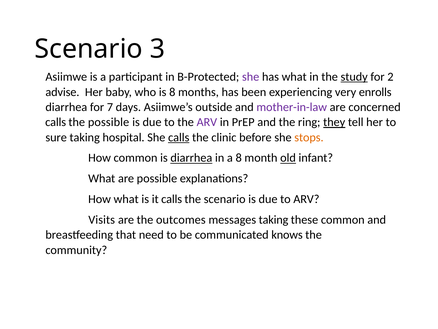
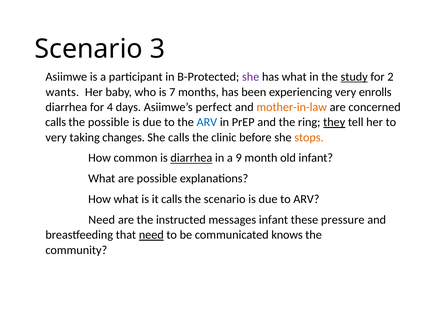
advise: advise -> wants (62, 92)
is 8: 8 -> 7 (172, 92)
7: 7 -> 4 (110, 107)
outside: outside -> perfect (214, 107)
mother-in-law colour: purple -> orange (292, 107)
ARV colour: purple -> blue (207, 122)
sure: sure -> very (56, 137)
hospital: hospital -> changes (124, 137)
calls underline: present -> none (179, 137)
a 8: 8 -> 9 (239, 158)
old underline: present -> none (288, 158)
Visits: Visits -> Need (102, 219)
outcomes: outcomes -> instructed (181, 219)
messages taking: taking -> infant (273, 219)
these common: common -> pressure (343, 219)
need underline: none -> present (151, 235)
